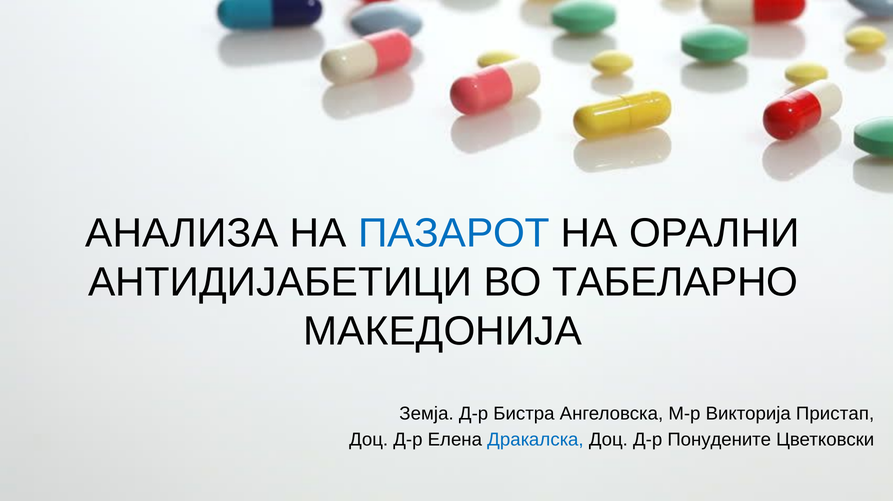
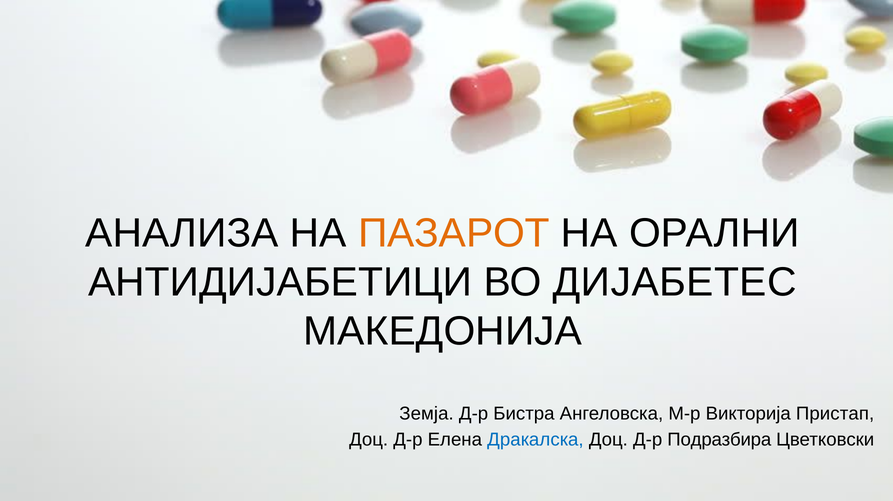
ПАЗАРОТ colour: blue -> orange (454, 233)
ТАБЕЛАРНО: ТАБЕЛАРНО -> ДИЈАБЕТЕС (675, 282)
Понудените: Понудените -> Подразбира (719, 440)
